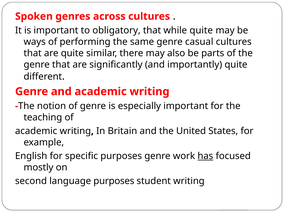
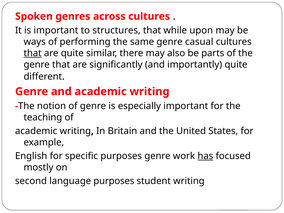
obligatory: obligatory -> structures (116, 30)
while quite: quite -> upon (201, 30)
that underline: none -> present (33, 53)
